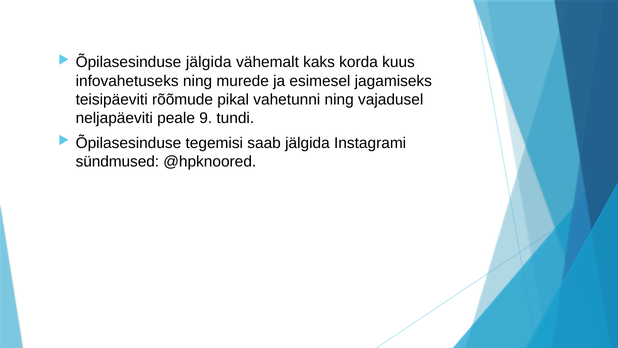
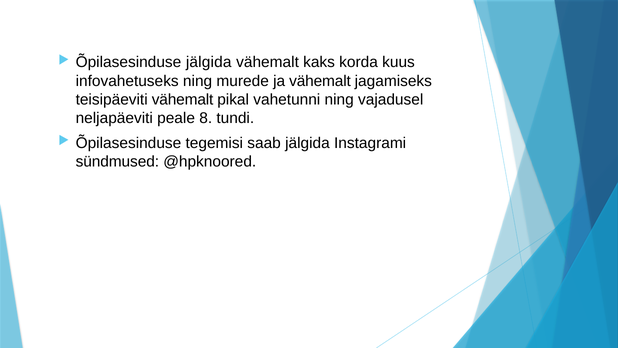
ja esimesel: esimesel -> vähemalt (320, 81)
teisipäeviti rõõmude: rõõmude -> vähemalt (183, 99)
9: 9 -> 8 (206, 118)
